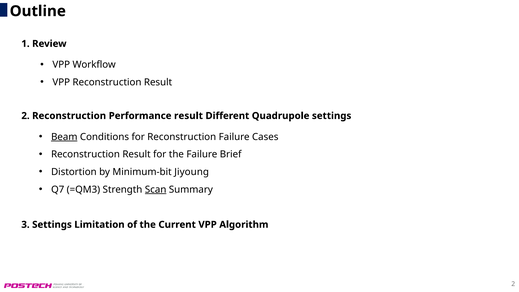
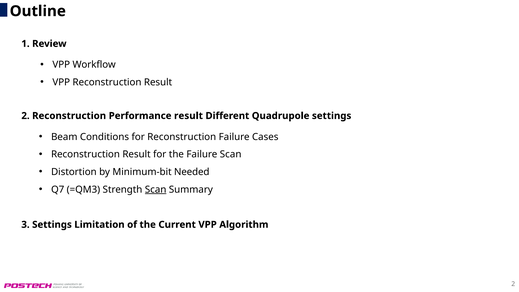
Beam underline: present -> none (64, 137)
Failure Brief: Brief -> Scan (231, 154)
Jiyoung: Jiyoung -> Needed (192, 172)
